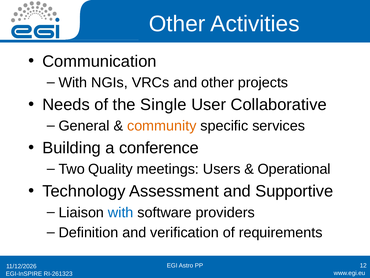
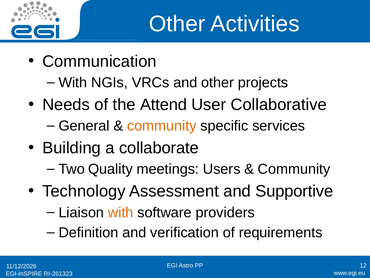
Single: Single -> Attend (164, 104)
conference: conference -> collaborate (159, 148)
Operational: Operational -> Community (294, 169)
with colour: blue -> orange (121, 212)
